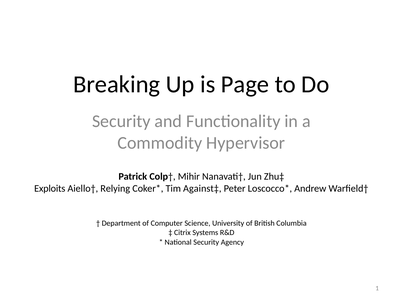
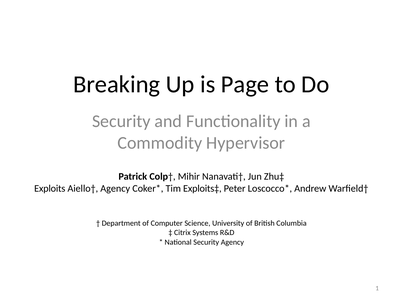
Aiello† Relying: Relying -> Agency (115, 189)
Against‡: Against‡ -> Exploits‡ (202, 189)
